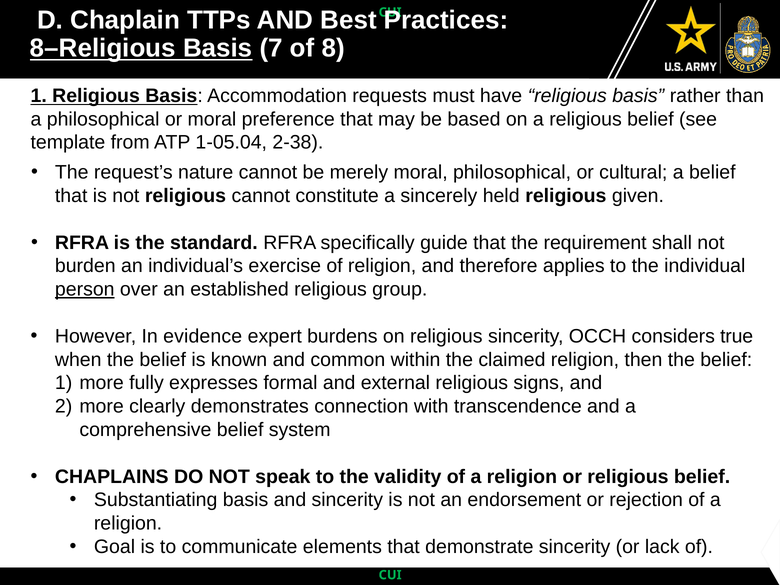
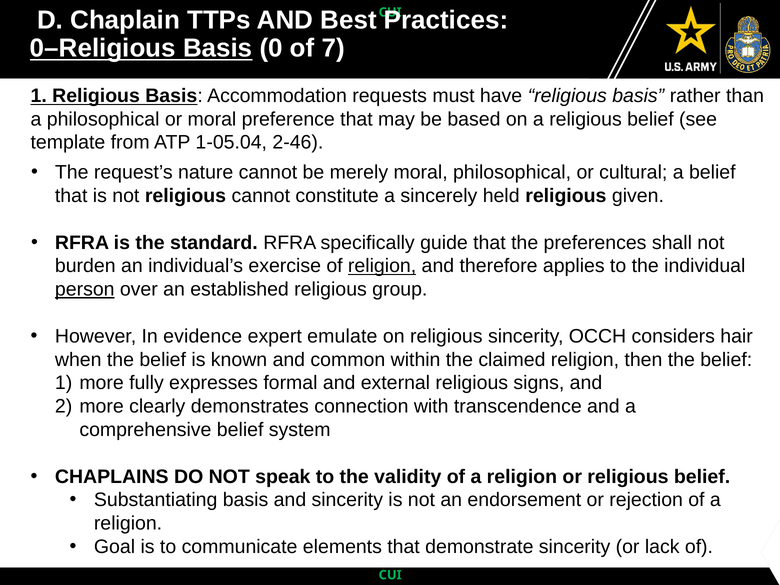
8–Religious: 8–Religious -> 0–Religious (103, 48)
7: 7 -> 0 (271, 48)
8: 8 -> 7 (333, 48)
2-38: 2-38 -> 2-46 (298, 143)
requirement: requirement -> preferences (595, 243)
religion underline: none -> present (382, 266)
burdens: burdens -> emulate (342, 336)
true: true -> hair (737, 336)
